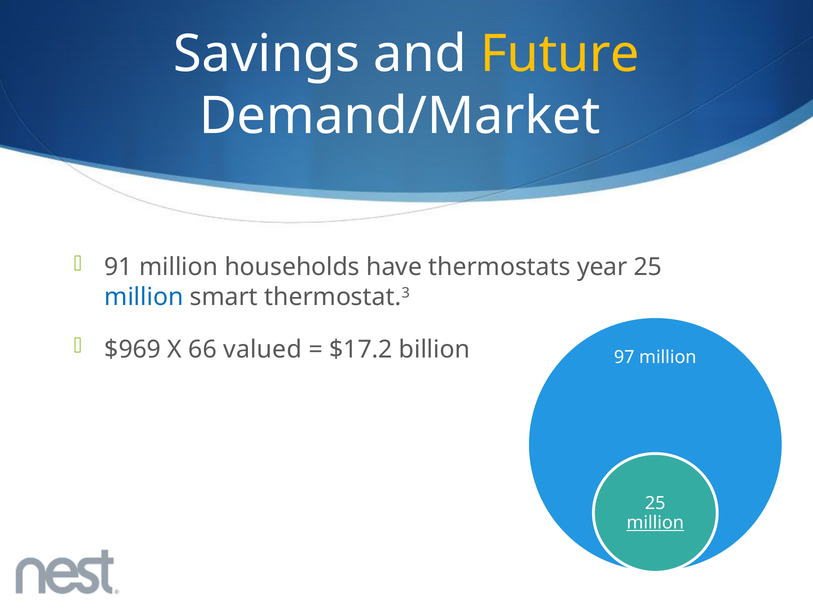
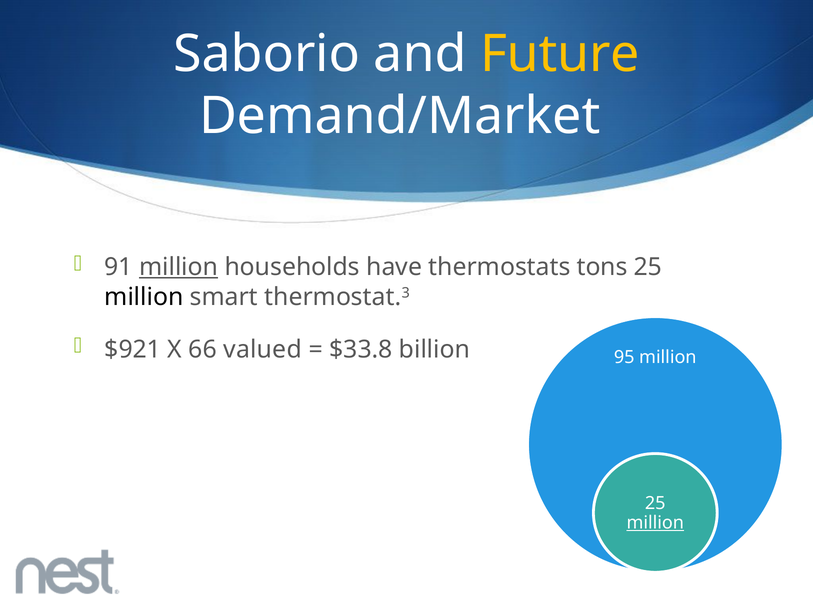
Savings: Savings -> Saborio (267, 54)
million underline: none -> present (179, 267)
year: year -> tons (602, 267)
million colour: blue -> black (144, 297)
$969: $969 -> $921 (133, 349)
$17.2: $17.2 -> $33.8 (361, 349)
97: 97 -> 95 (624, 357)
